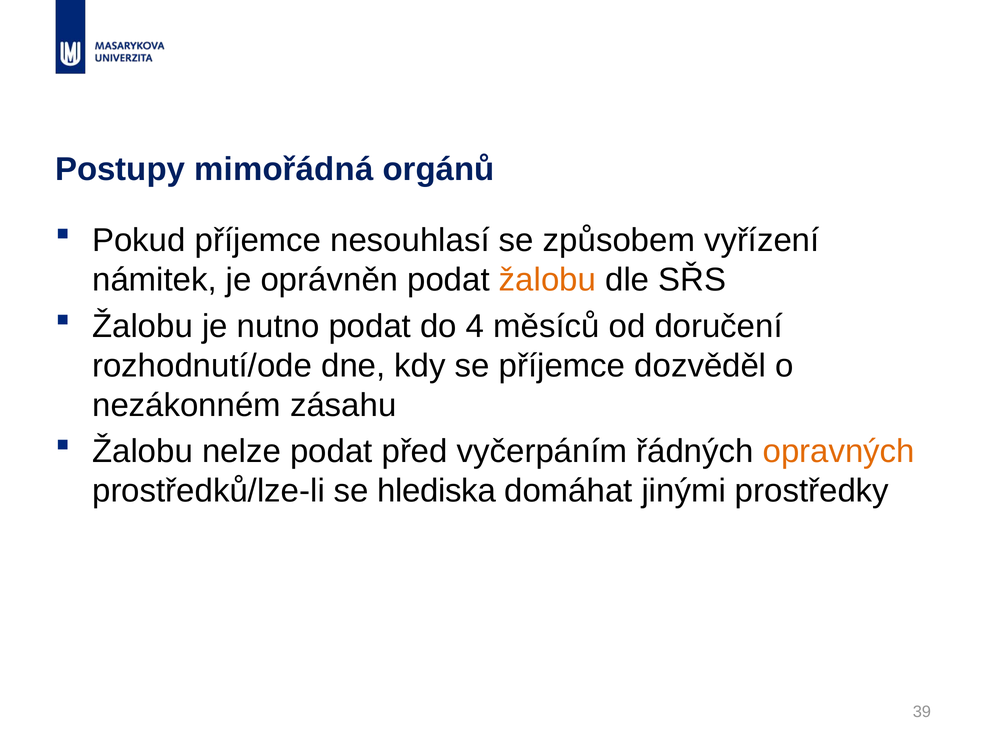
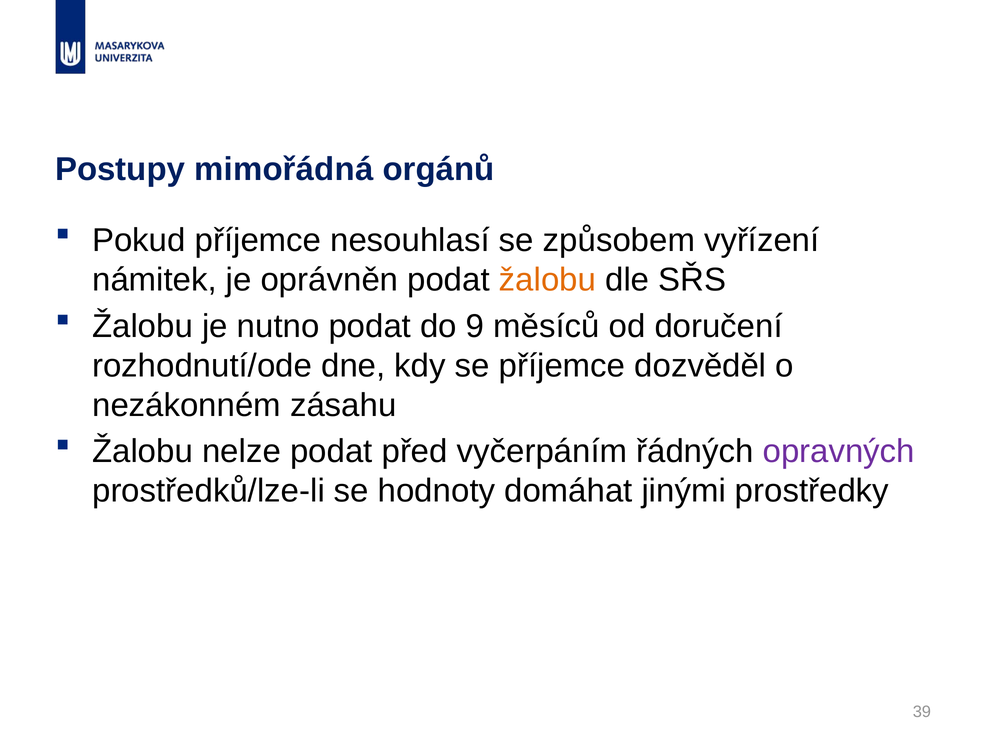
4: 4 -> 9 (475, 326)
opravných colour: orange -> purple (839, 451)
hlediska: hlediska -> hodnoty (436, 491)
